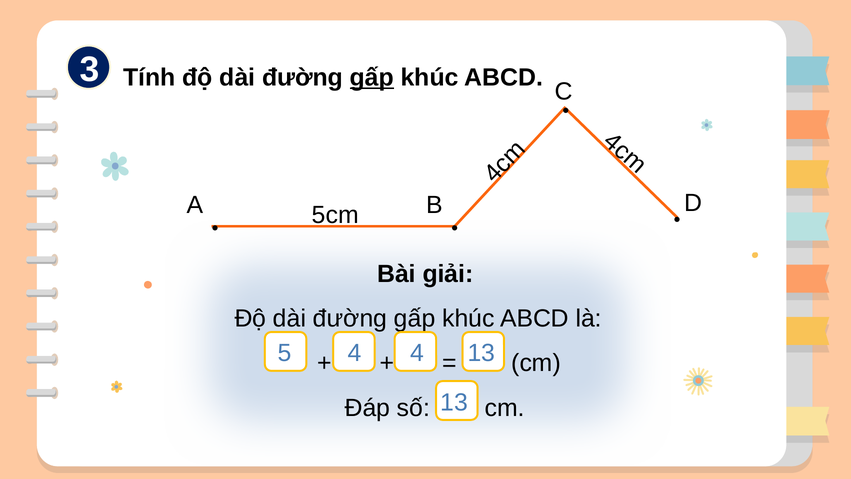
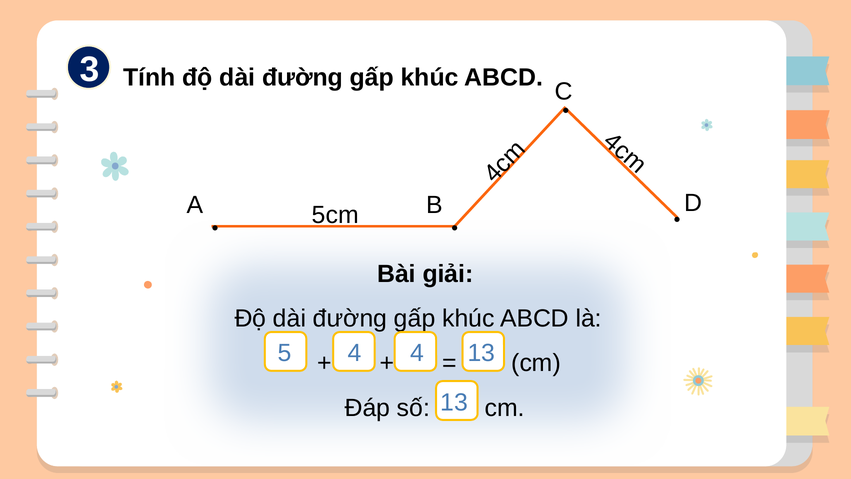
gấp underline: present -> none (372, 77)
